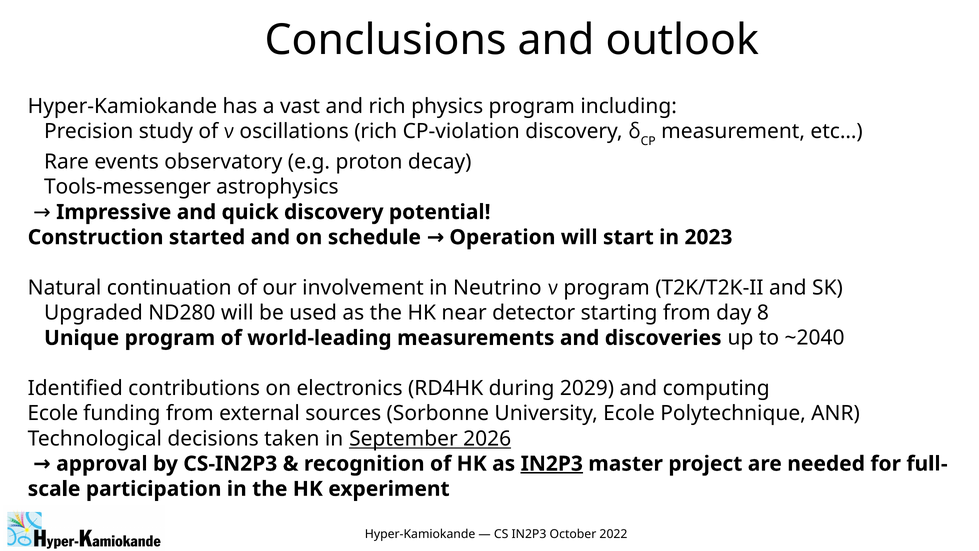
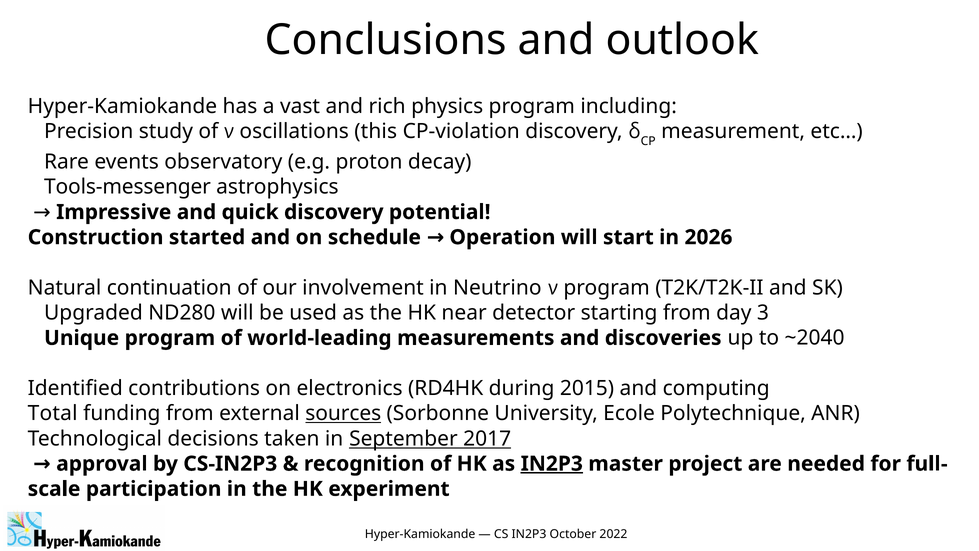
oscillations rich: rich -> this (376, 131)
2023: 2023 -> 2026 (708, 237)
8: 8 -> 3 (763, 313)
2029: 2029 -> 2015 (587, 388)
Ecole: Ecole -> Total (53, 413)
sources underline: none -> present (343, 413)
2026: 2026 -> 2017 (487, 438)
